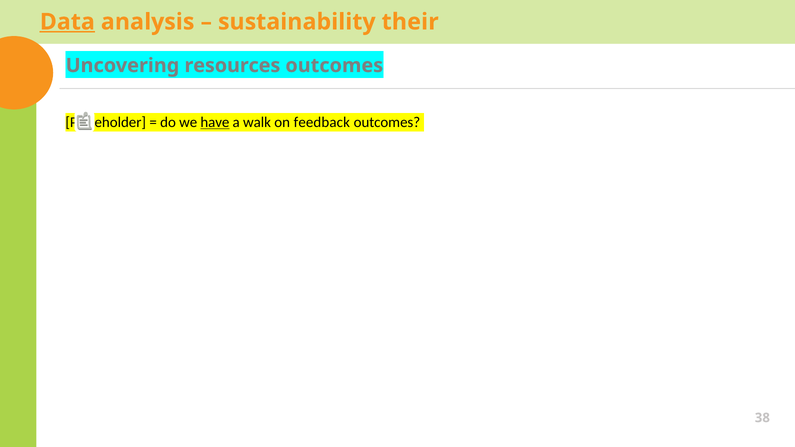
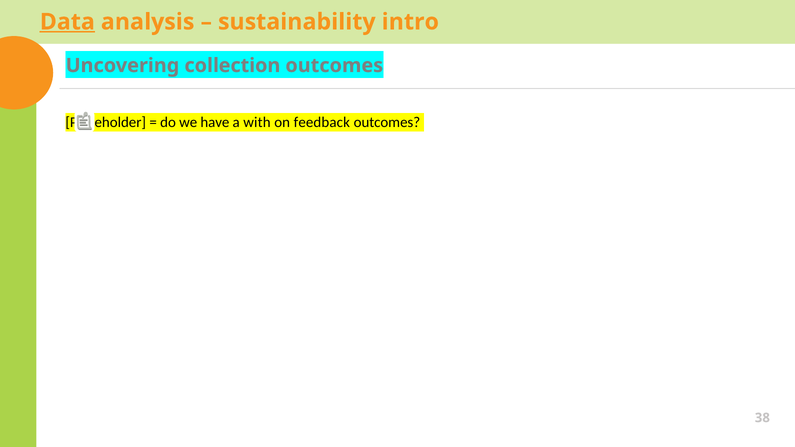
their: their -> intro (410, 22)
resources: resources -> collection (232, 66)
have underline: present -> none (215, 122)
walk: walk -> with (257, 122)
